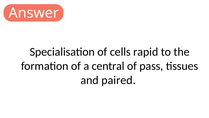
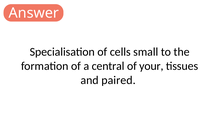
rapid: rapid -> small (146, 52)
pass: pass -> your (151, 66)
